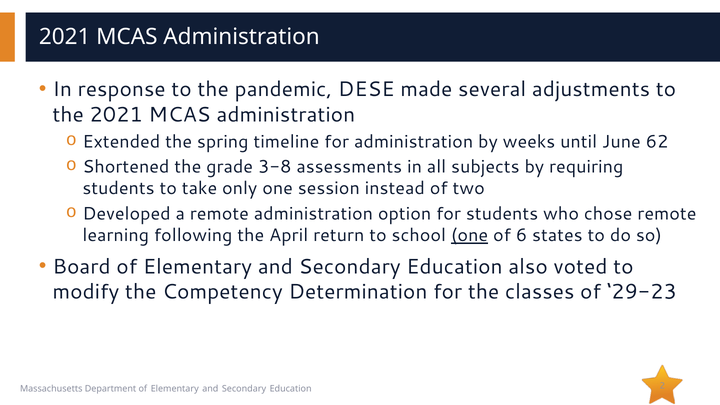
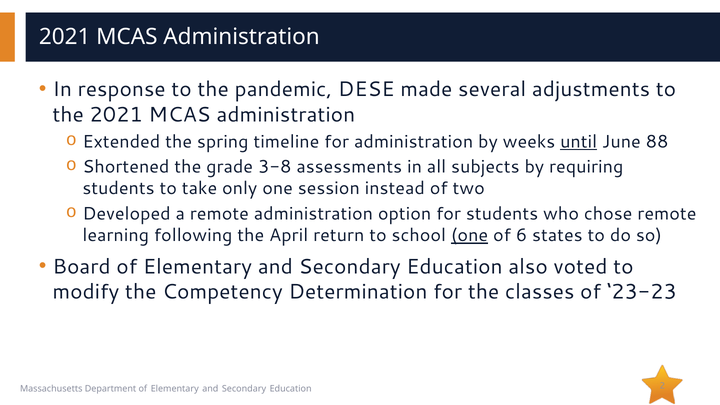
until underline: none -> present (579, 142)
62: 62 -> 88 (657, 142)
29-23: 29-23 -> 23-23 (642, 292)
